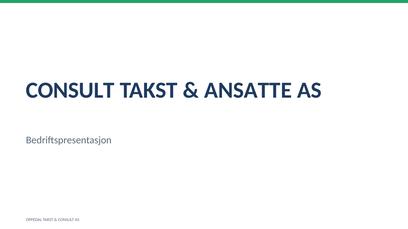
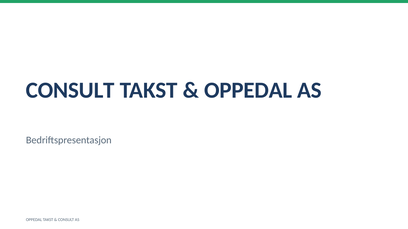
ANSATTE: ANSATTE -> OPPEDAL (248, 90)
